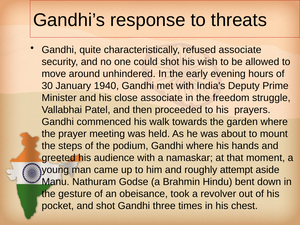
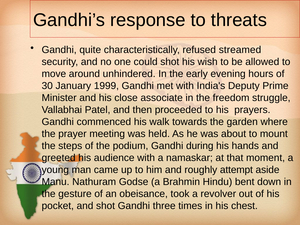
refused associate: associate -> streamed (240, 50)
1940: 1940 -> 1999 (106, 86)
Gandhi where: where -> during (200, 146)
